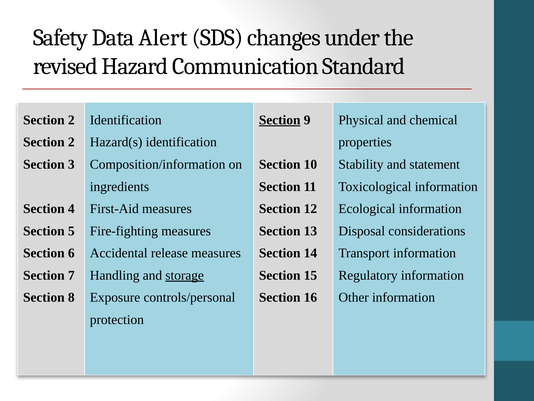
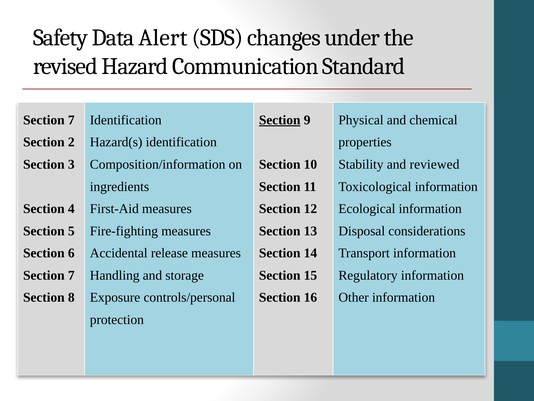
2: 2 -> 7 (71, 120)
statement: statement -> reviewed (435, 164)
storage underline: present -> none (185, 275)
